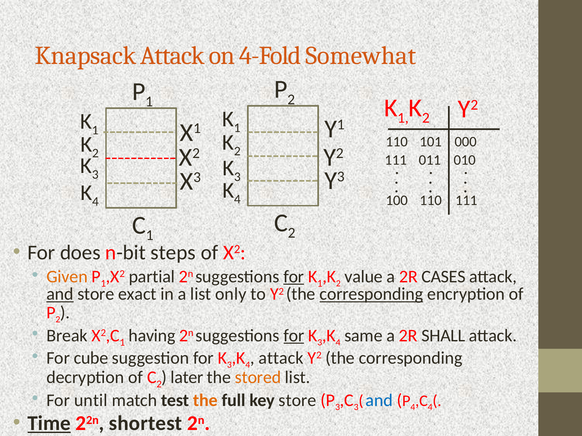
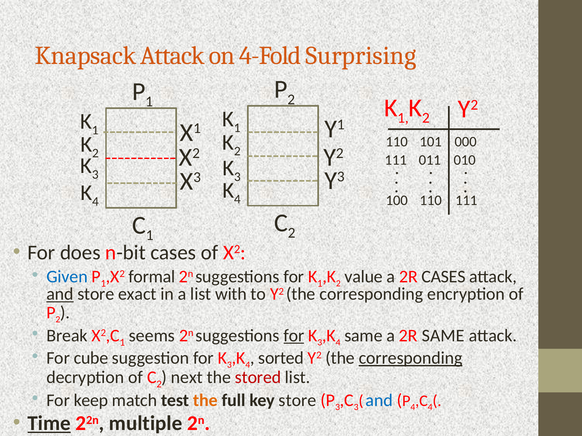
Somewhat: Somewhat -> Surprising (361, 56)
n-bit steps: steps -> cases (173, 253)
Given colour: orange -> blue (67, 277)
partial: partial -> formal (152, 277)
for underline: present -> none (294, 277)
only: only -> with (231, 294)
corresponding underline: present -> none (371, 294)
having: having -> seems (152, 336)
2R SHALL: SHALL -> SAME (443, 336)
attack: attack -> sorted (281, 358)
corresponding underline: none -> present (411, 358)
later: later -> next (187, 378)
stored colour: orange -> red (258, 378)
until: until -> keep (91, 401)
shortest: shortest -> multiple (146, 424)
